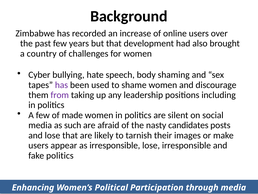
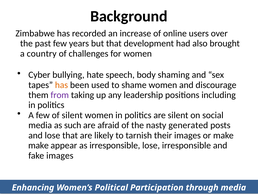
has colour: purple -> orange (61, 85)
of made: made -> silent (72, 115)
candidates: candidates -> generated (188, 125)
users: users -> make (38, 145)
fake politics: politics -> images (60, 155)
